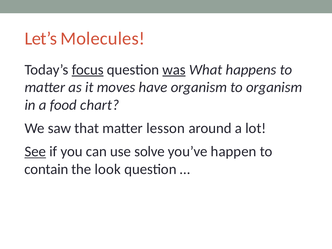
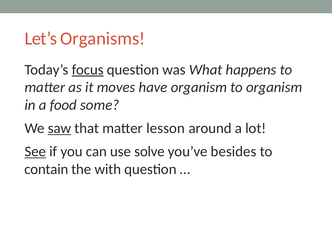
Molecules: Molecules -> Organisms (103, 39)
was underline: present -> none (174, 70)
chart: chart -> some (100, 105)
saw underline: none -> present (59, 128)
happen: happen -> besides (234, 152)
look: look -> with (108, 169)
